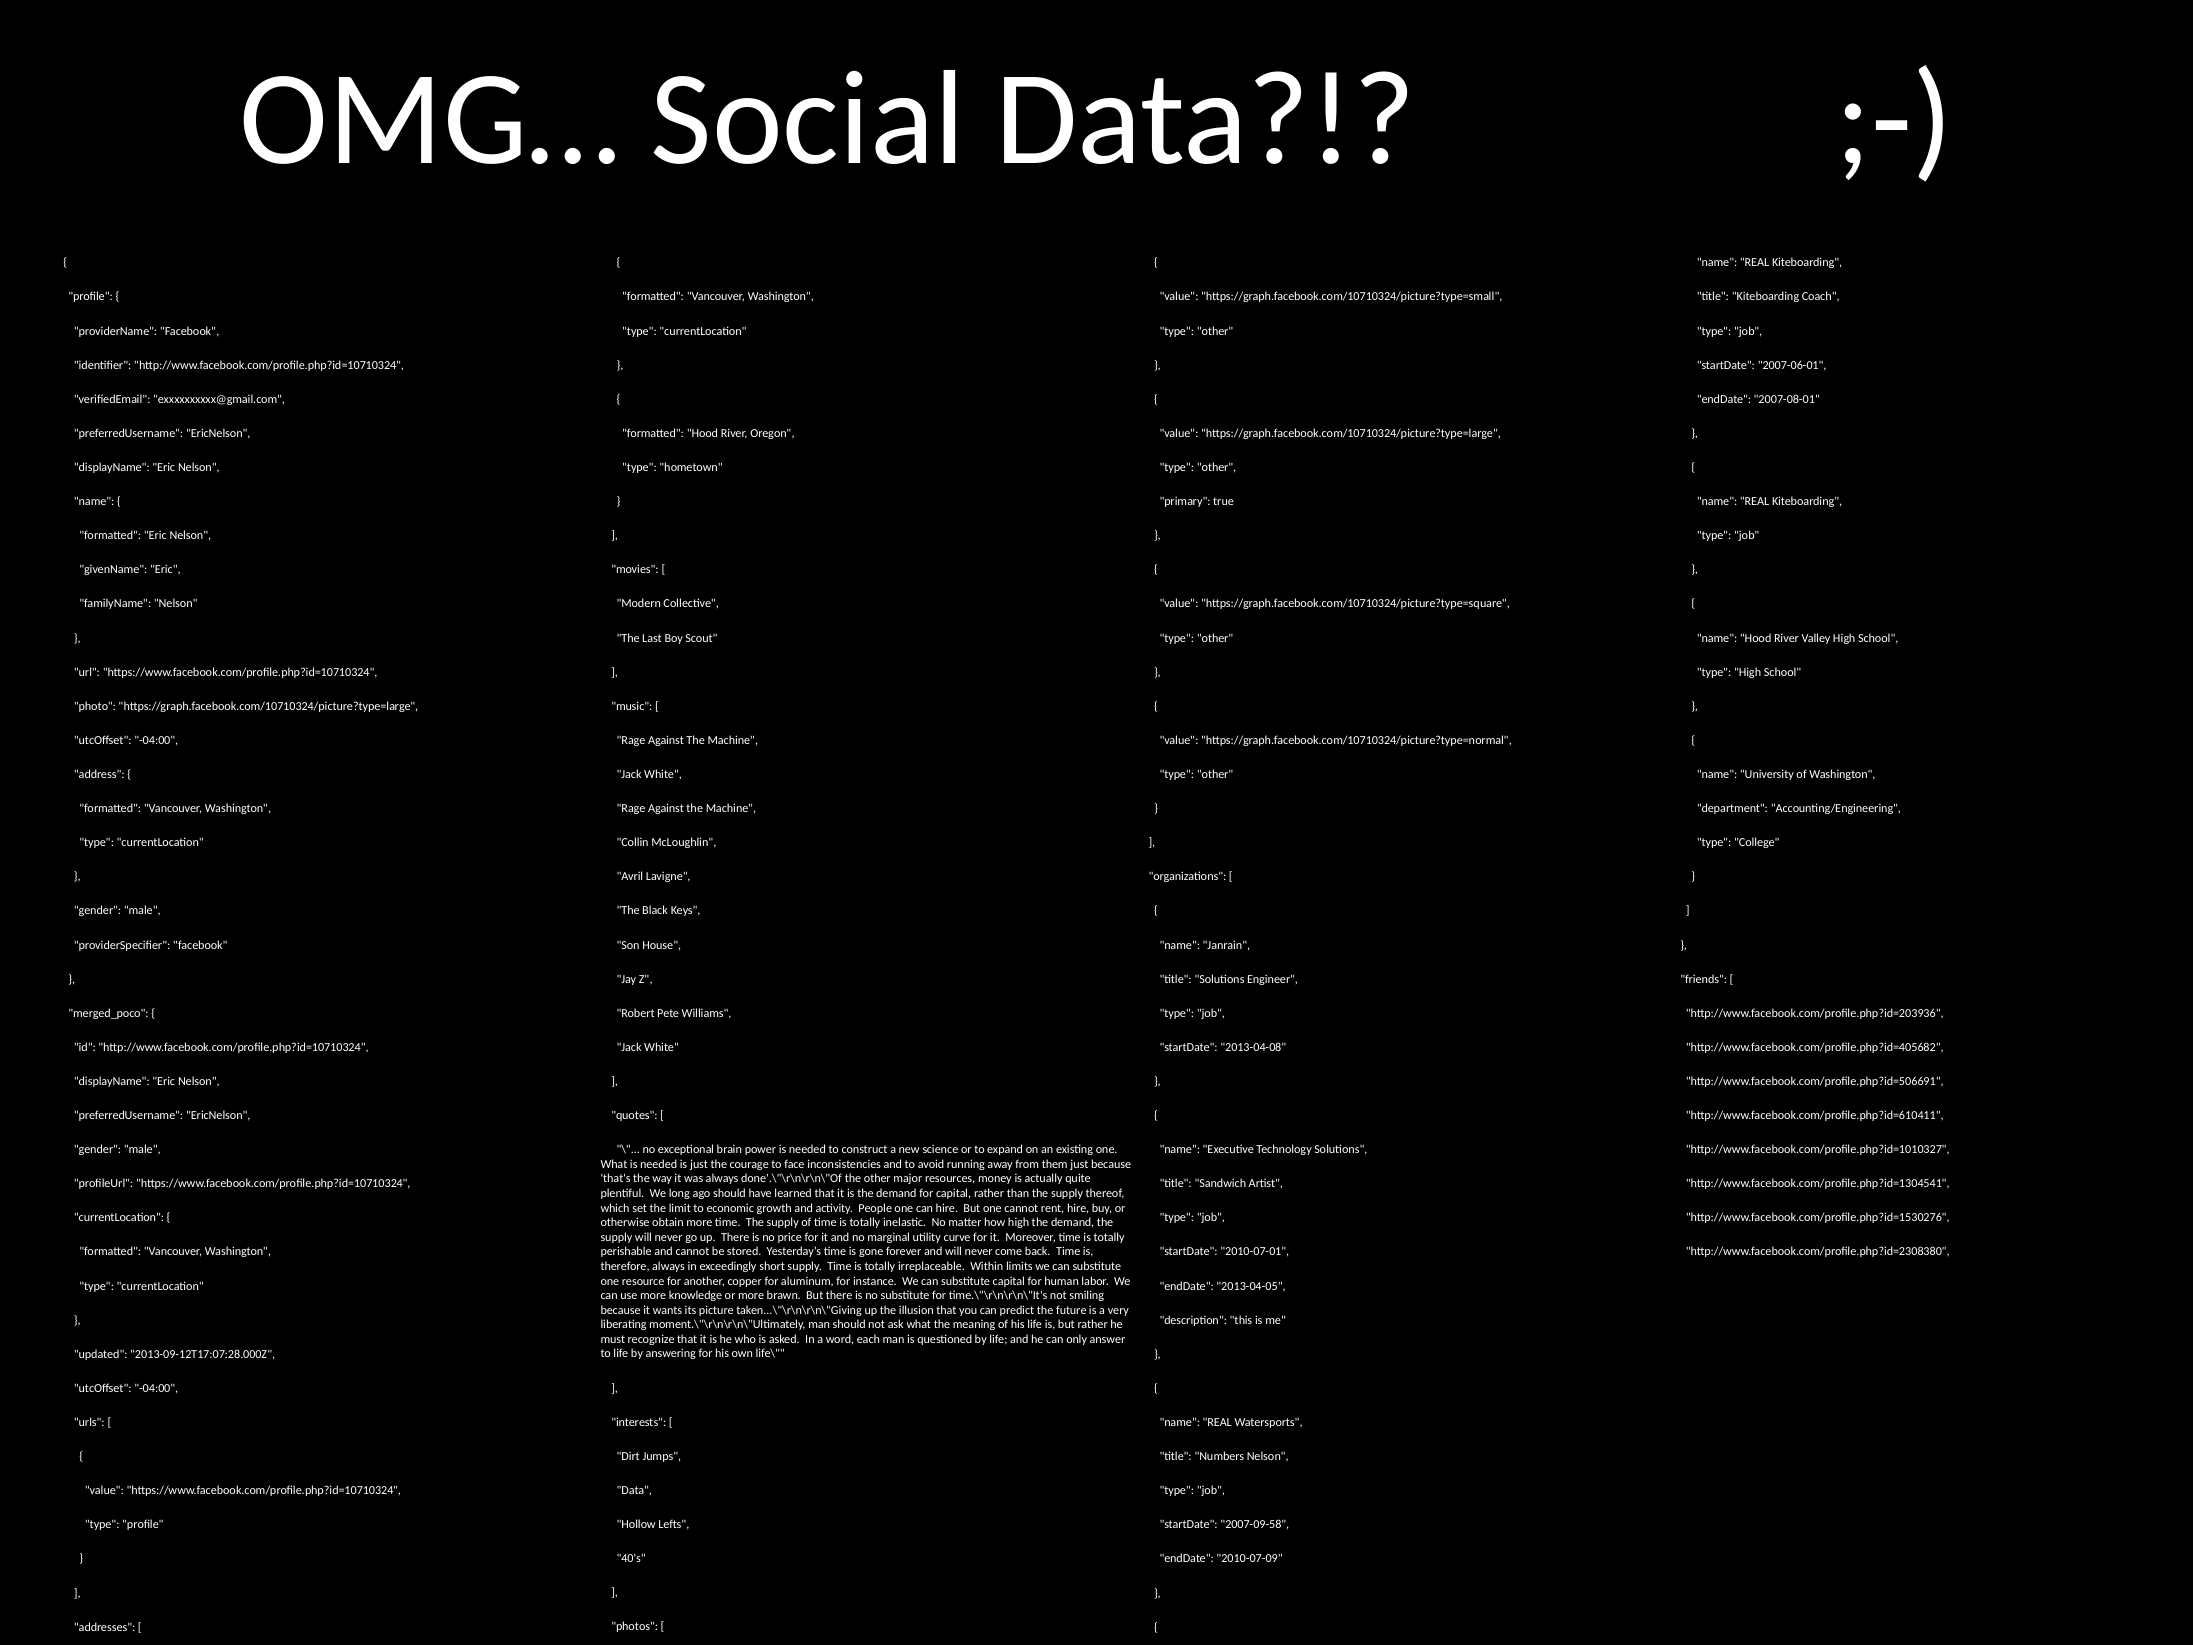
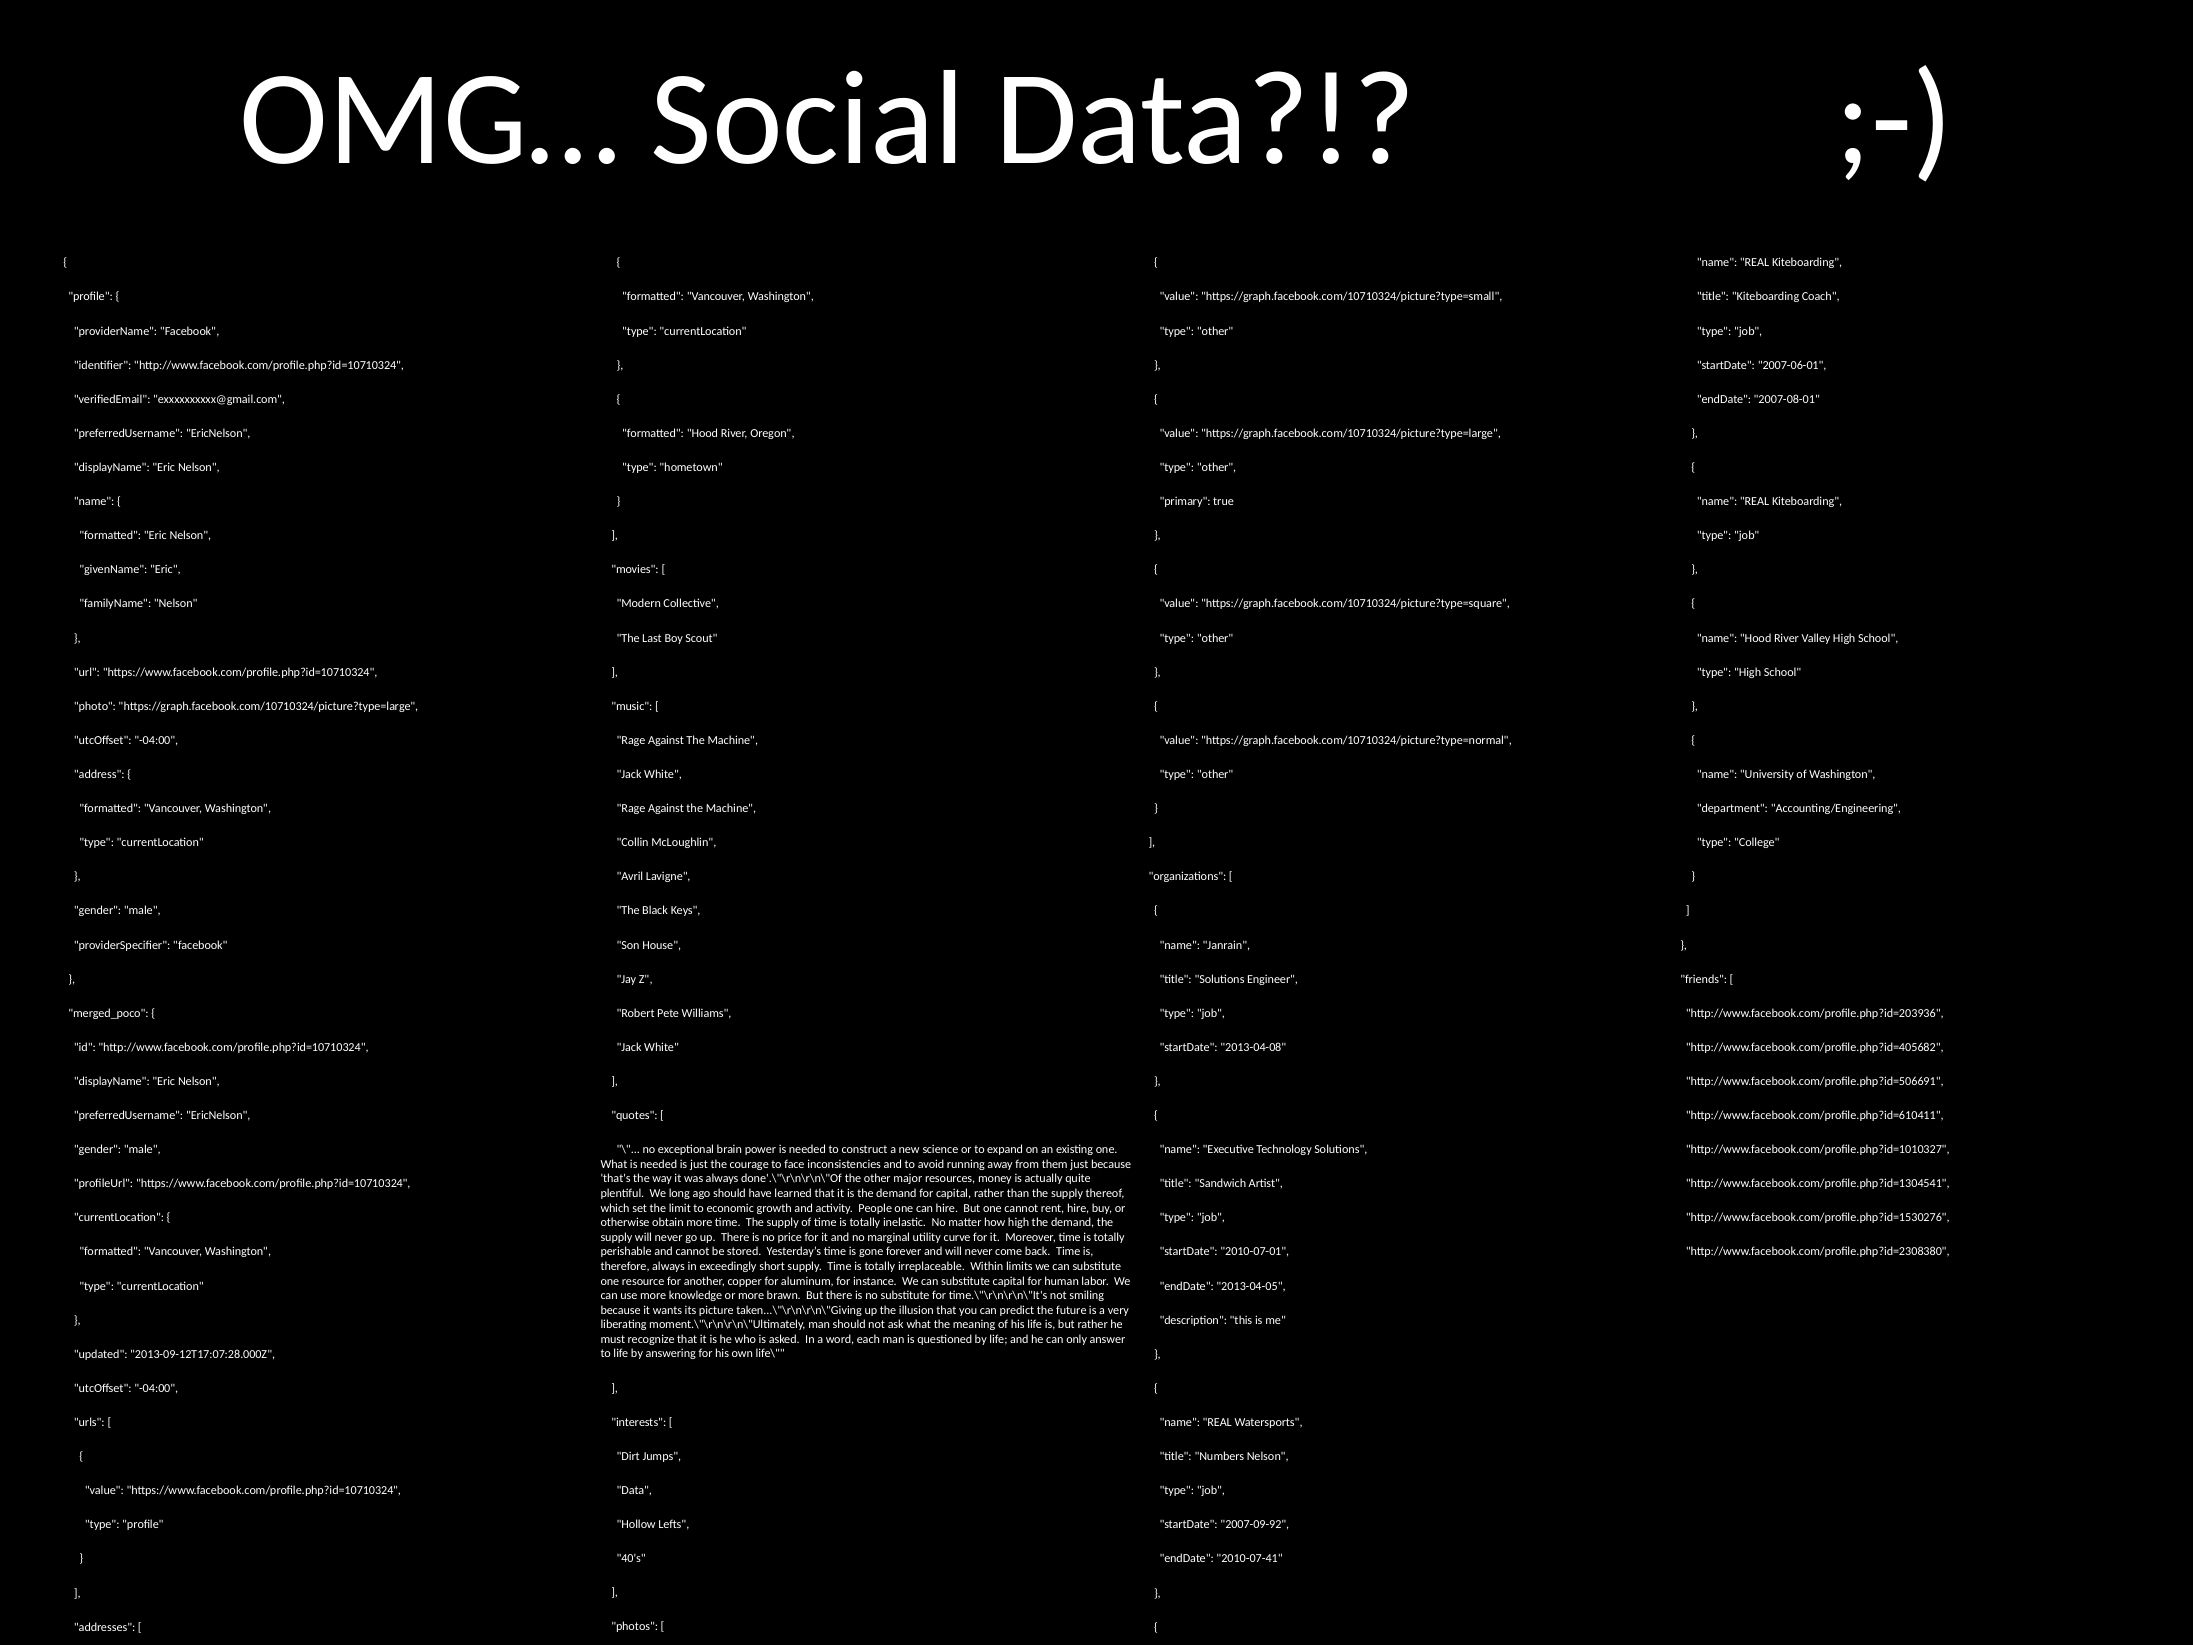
2007-09-58: 2007-09-58 -> 2007-09-92 (1255, 1525)
2010-07-09: 2010-07-09 -> 2010-07-41 (1250, 1559)
